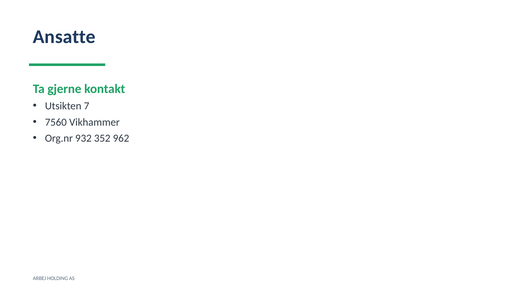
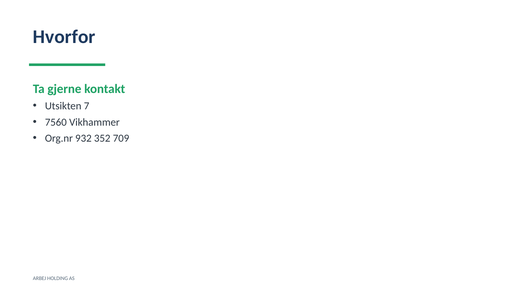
Ansatte: Ansatte -> Hvorfor (64, 37)
962: 962 -> 709 (121, 138)
